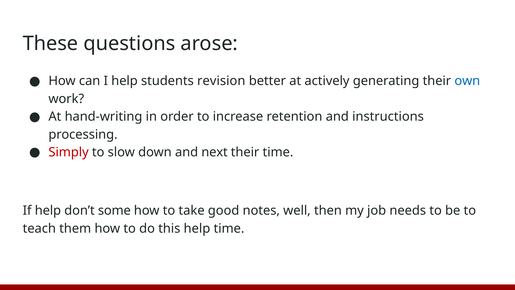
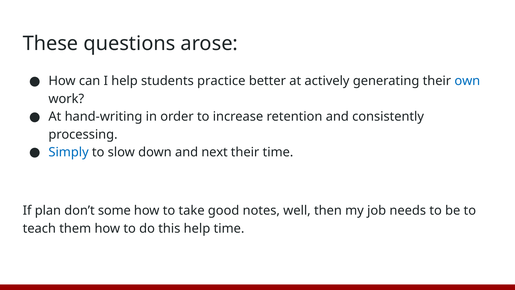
revision: revision -> practice (221, 81)
instructions: instructions -> consistently (388, 117)
Simply colour: red -> blue (69, 152)
If help: help -> plan (48, 210)
